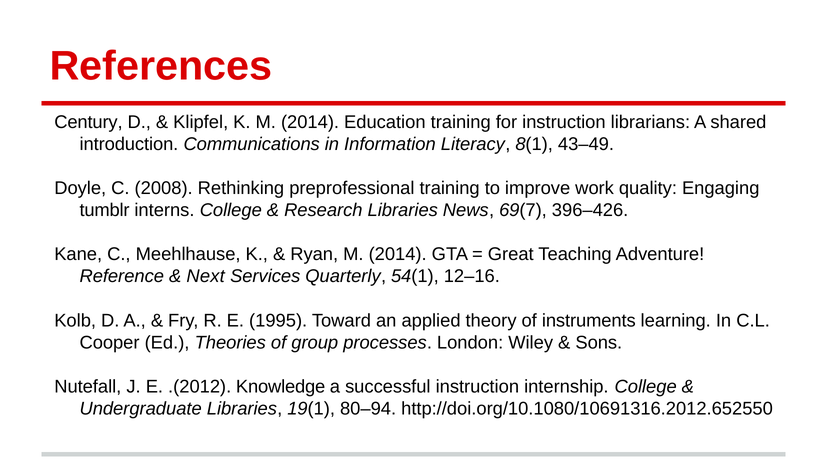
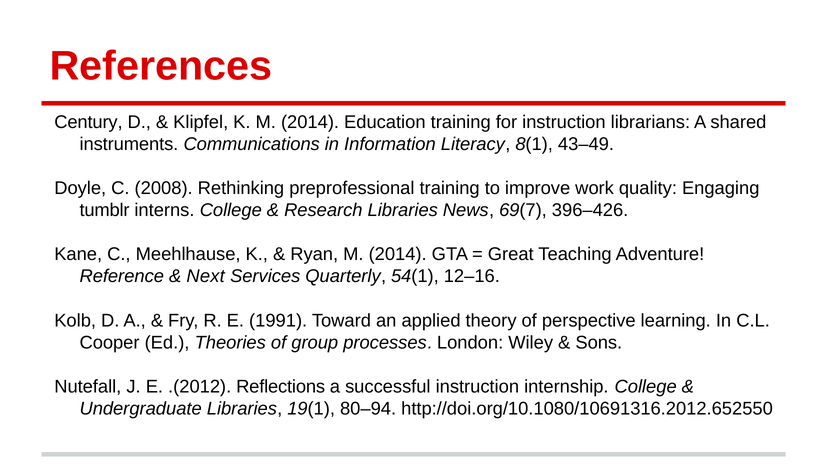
introduction: introduction -> instruments (129, 144)
1995: 1995 -> 1991 (278, 321)
instruments: instruments -> perspective (589, 321)
Knowledge: Knowledge -> Reflections (281, 387)
